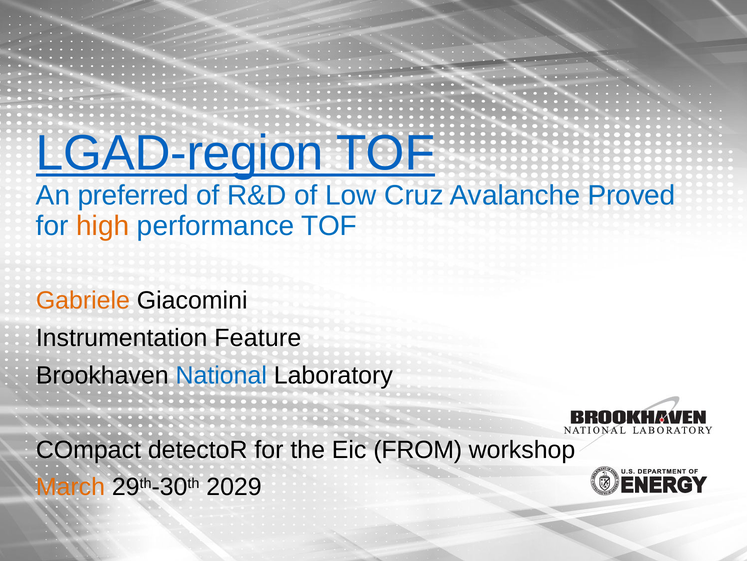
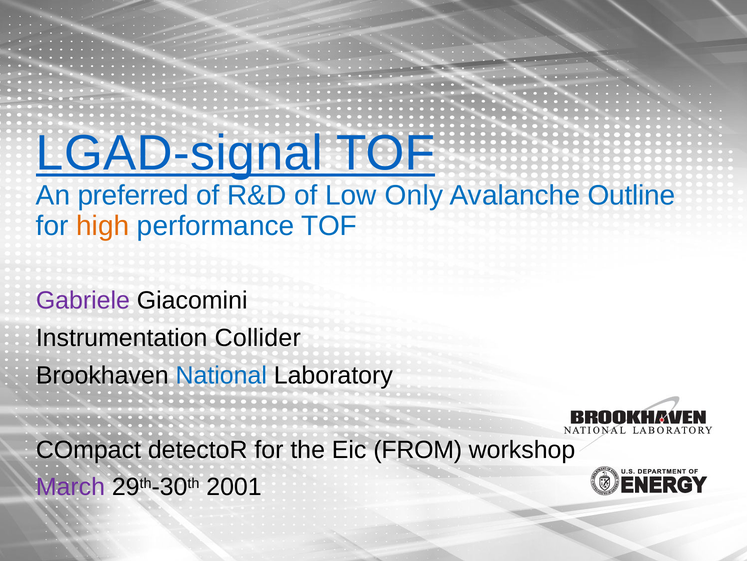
LGAD-region: LGAD-region -> LGAD-signal (179, 153)
Cruz: Cruz -> Only (414, 195)
Proved: Proved -> Outline (632, 195)
Gabriele colour: orange -> purple (83, 300)
Feature: Feature -> Collider (258, 338)
March colour: orange -> purple (70, 487)
2029: 2029 -> 2001 (234, 487)
